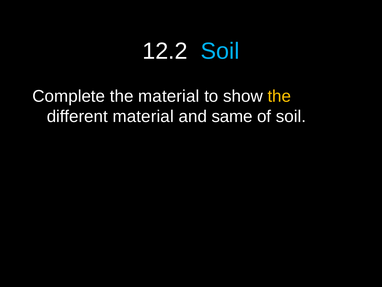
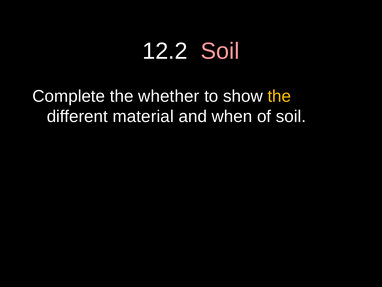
Soil colour: light blue -> pink (220, 51)
the material: material -> whether (169, 96)
same: same -> when (232, 116)
